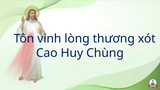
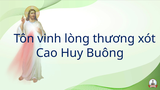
Chùng: Chùng -> Buông (105, 53)
